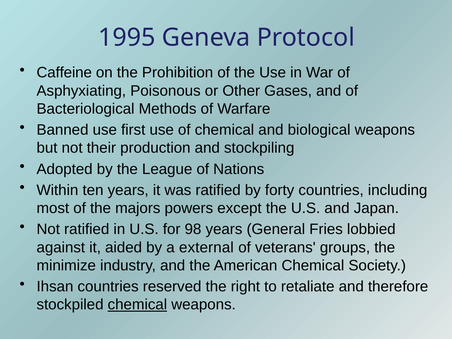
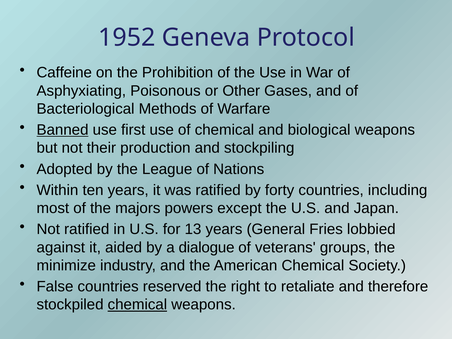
1995: 1995 -> 1952 (127, 38)
Banned underline: none -> present (63, 130)
98: 98 -> 13 (193, 229)
external: external -> dialogue (207, 247)
Ihsan: Ihsan -> False (55, 287)
